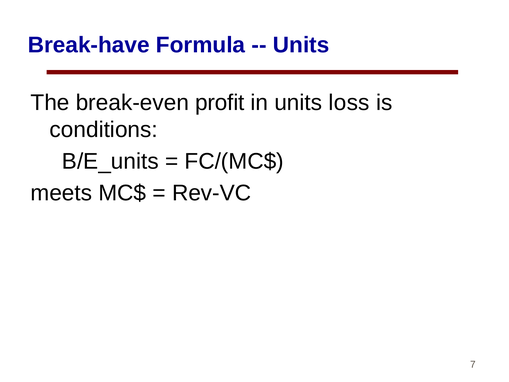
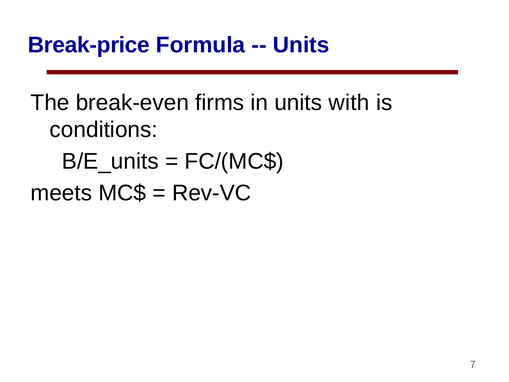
Break-have: Break-have -> Break-price (89, 45)
profit: profit -> firms (220, 103)
loss: loss -> with (349, 103)
